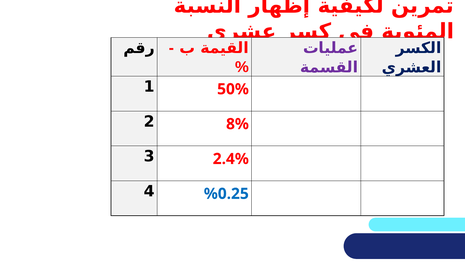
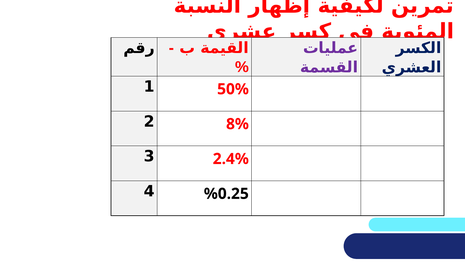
%0.25 colour: blue -> black (226, 193)
